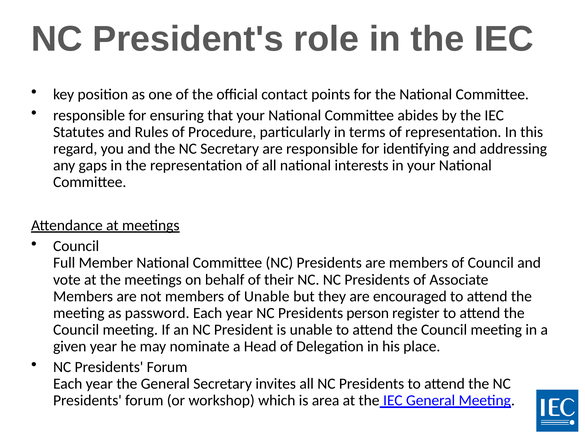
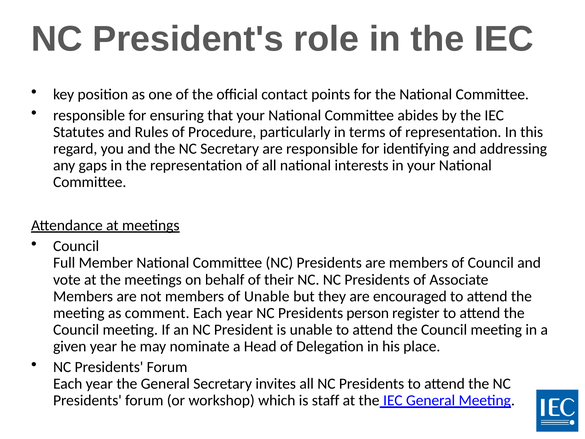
password: password -> comment (157, 313)
area: area -> staff (326, 400)
